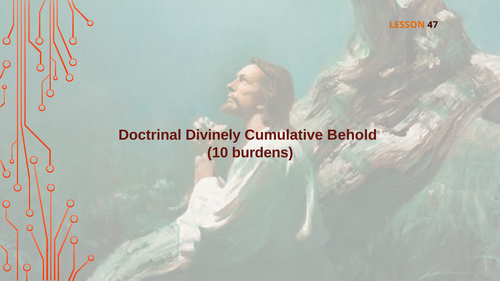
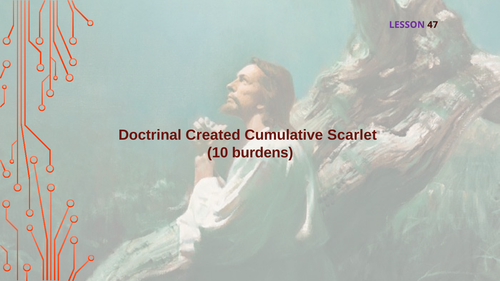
LESSON colour: orange -> purple (407, 25)
Divinely: Divinely -> Created (213, 135)
Behold: Behold -> Scarlet (352, 135)
